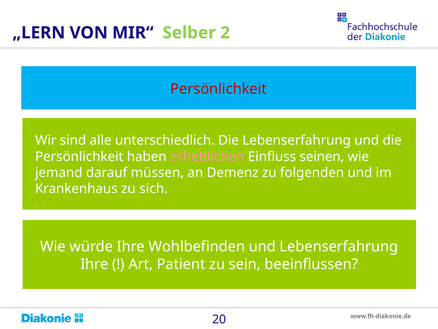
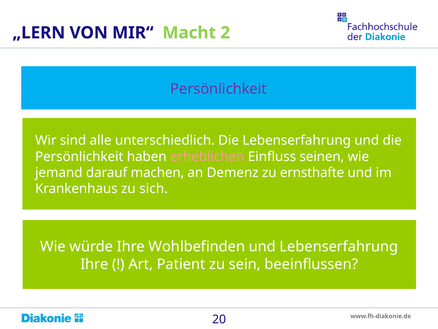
Selber: Selber -> Macht (189, 33)
Persönlichkeit colour: red -> purple (219, 89)
müssen: müssen -> machen (157, 172)
folgenden: folgenden -> ernsthafte (312, 172)
